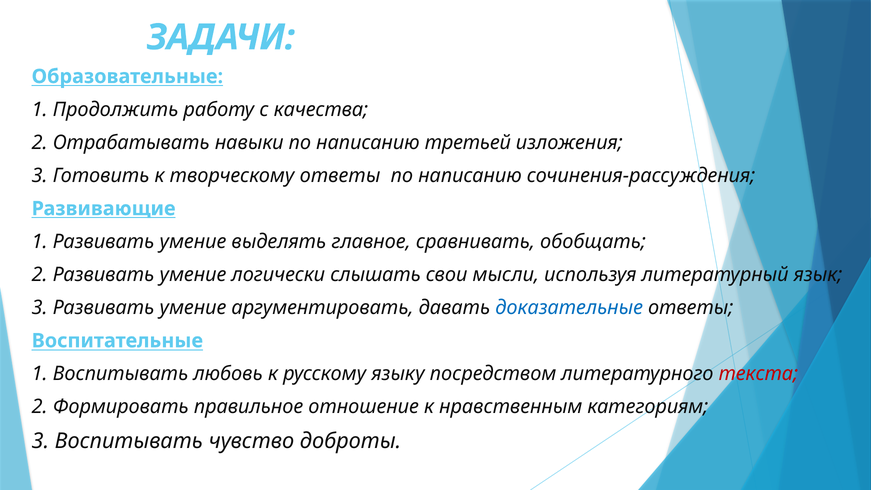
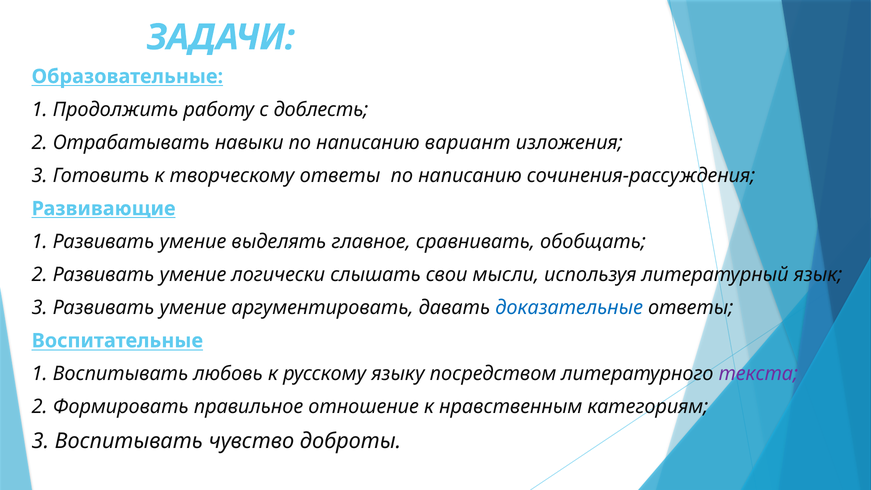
качества: качества -> доблесть (321, 110)
третьей: третьей -> вариант (468, 143)
текста colour: red -> purple (758, 374)
